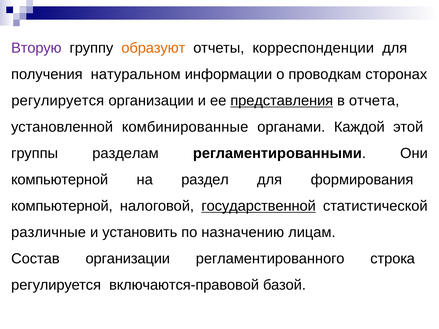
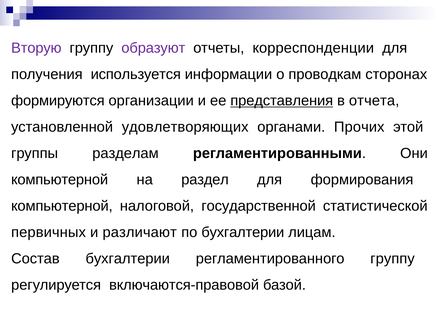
образуют colour: orange -> purple (153, 48)
натуральном: натуральном -> используется (136, 75)
регулируется: регулируется -> формируются (58, 101)
комбинированные: комбинированные -> удовлетворяющих (185, 127)
Каждой: Каждой -> Прочих (359, 127)
государственной underline: present -> none (259, 206)
различные: различные -> первичных (49, 233)
установить: установить -> различают (140, 233)
по назначению: назначению -> бухгалтерии (243, 233)
Состав организации: организации -> бухгалтерии (128, 259)
регламентированного строка: строка -> группу (393, 259)
